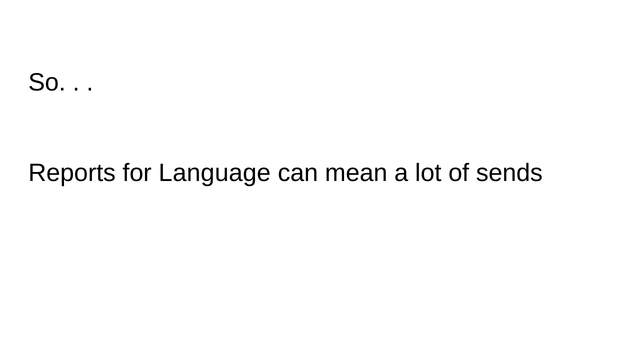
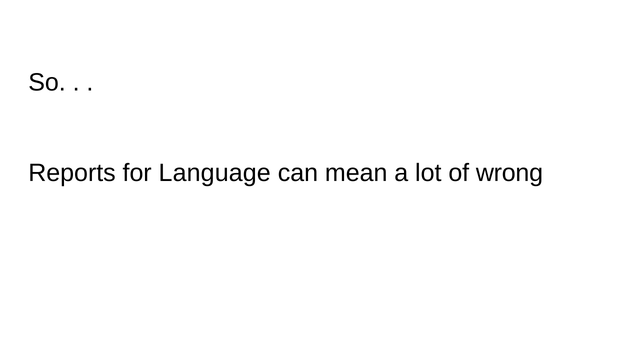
sends: sends -> wrong (509, 173)
